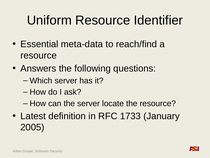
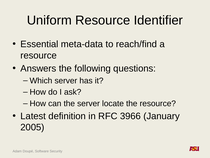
1733: 1733 -> 3966 (130, 116)
